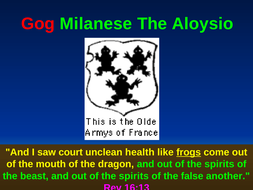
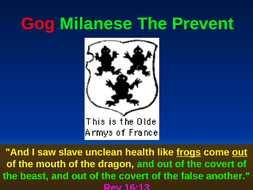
Aloysio: Aloysio -> Prevent (203, 24)
court: court -> slave (71, 152)
out underline: none -> present (240, 152)
spirits: spirits -> covert (219, 164)
spirits: spirits -> covert (134, 176)
